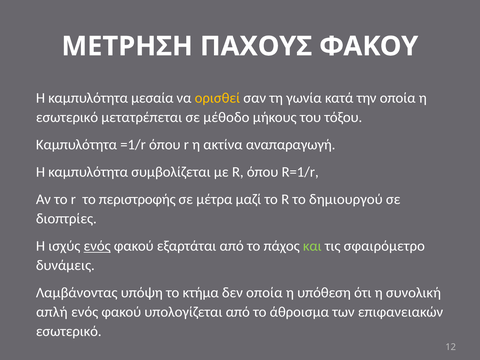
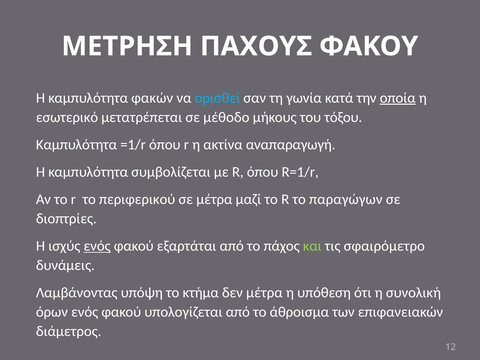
μεσαία: μεσαία -> φακών (152, 98)
ορισθεί colour: yellow -> light blue (217, 98)
οποία underline: none -> present (398, 98)
περιστροφής: περιστροφής -> περιφερικού (137, 199)
δημιουργού: δημιουργού -> παραγώγων (346, 199)
δεν οποία: οποία -> μέτρα (264, 293)
απλή: απλή -> όρων (52, 312)
εσωτερικό: εσωτερικό -> διάμετρος (69, 331)
